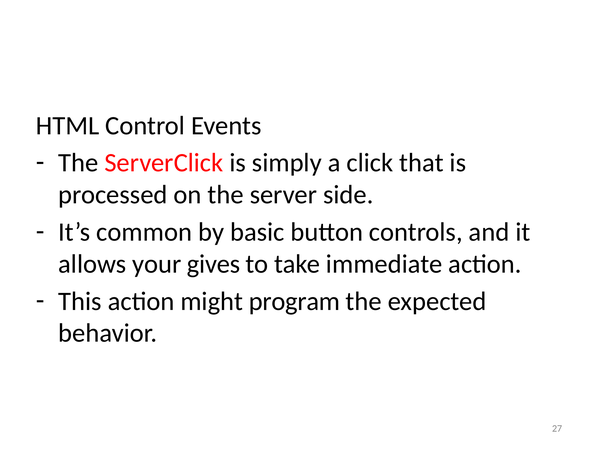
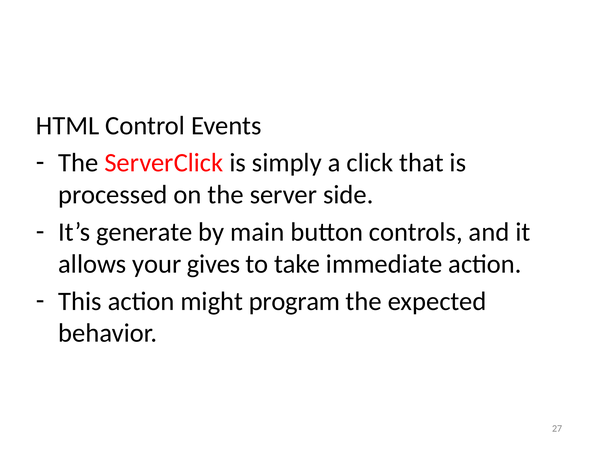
common: common -> generate (144, 232)
basic: basic -> main (257, 232)
